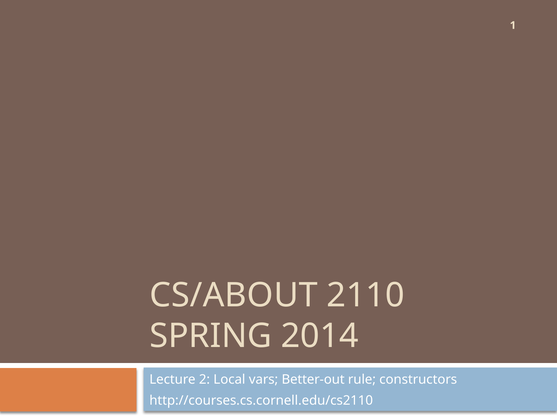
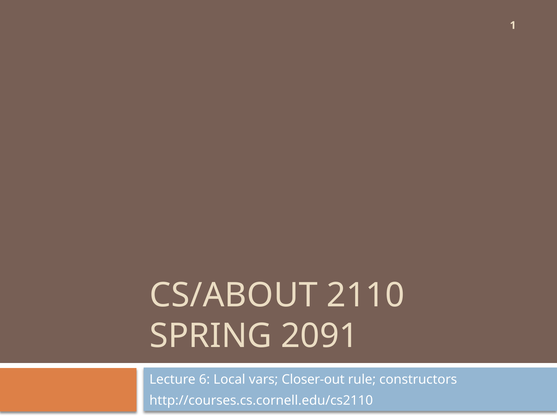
2014: 2014 -> 2091 (320, 337)
2: 2 -> 6 (204, 380)
Better-out: Better-out -> Closer-out (313, 380)
